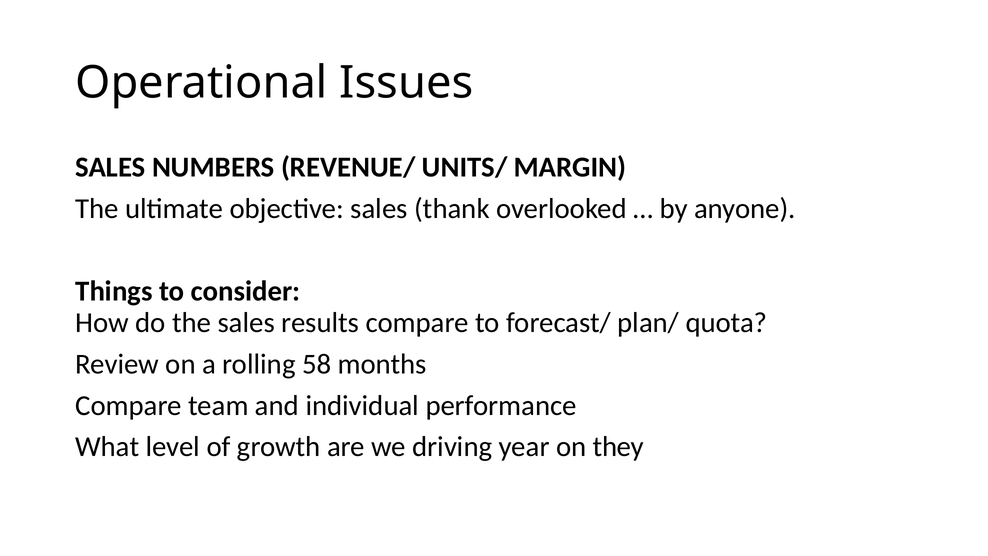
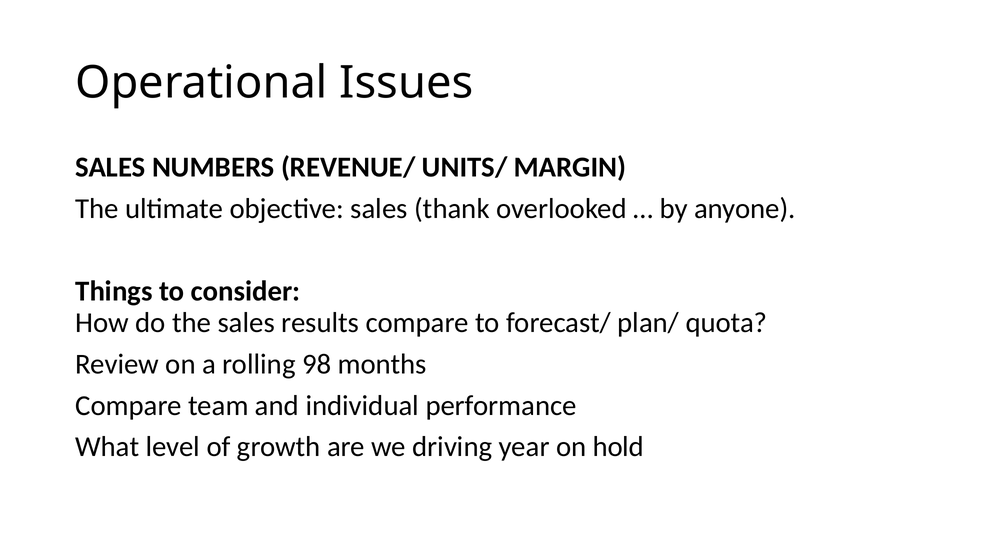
58: 58 -> 98 (317, 364)
they: they -> hold (618, 447)
